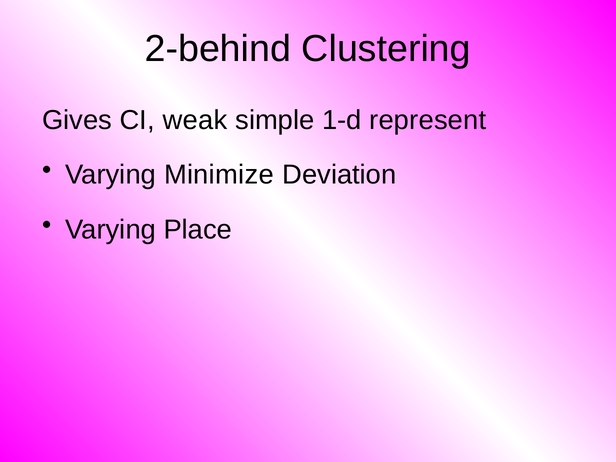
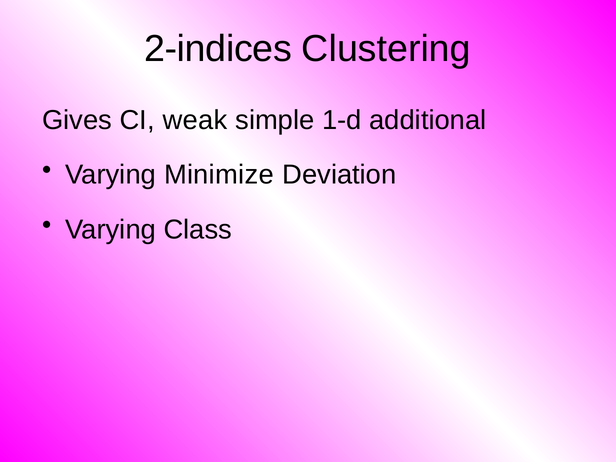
2-behind: 2-behind -> 2-indices (218, 49)
represent: represent -> additional (428, 120)
Place: Place -> Class (198, 230)
